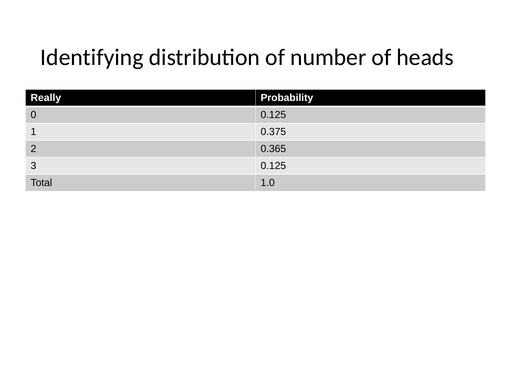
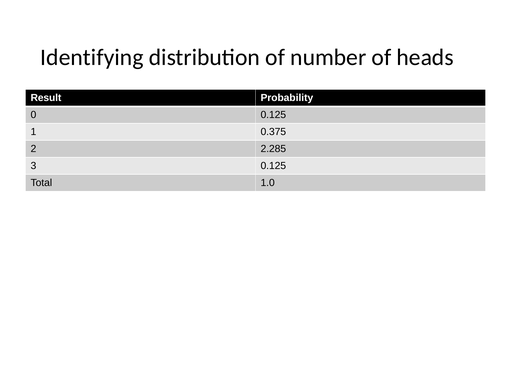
Really: Really -> Result (46, 98)
0.365: 0.365 -> 2.285 (273, 149)
